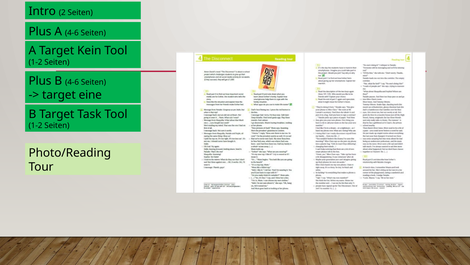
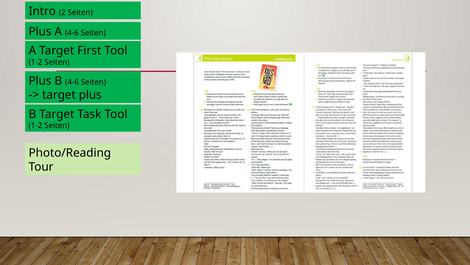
Kein: Kein -> First (89, 51)
target eine: eine -> plus (90, 95)
